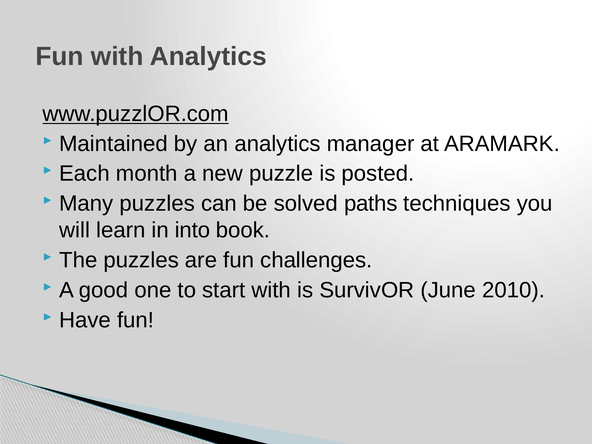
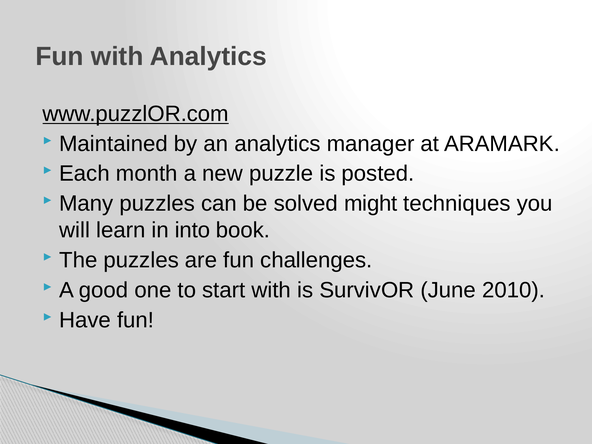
paths: paths -> might (371, 204)
